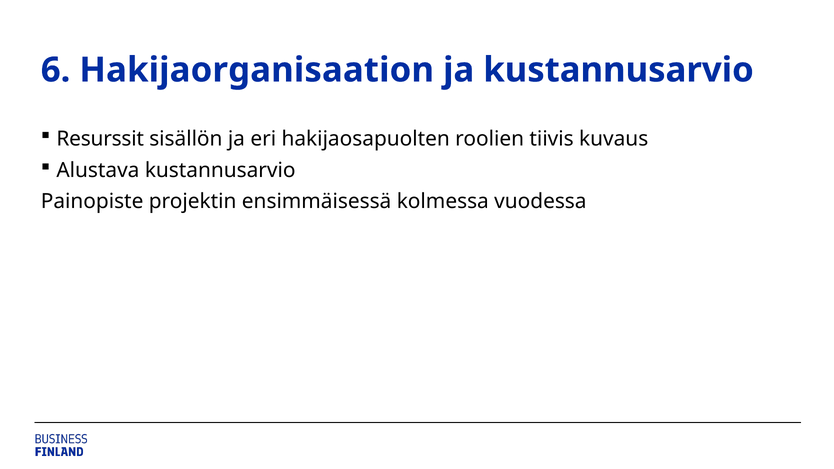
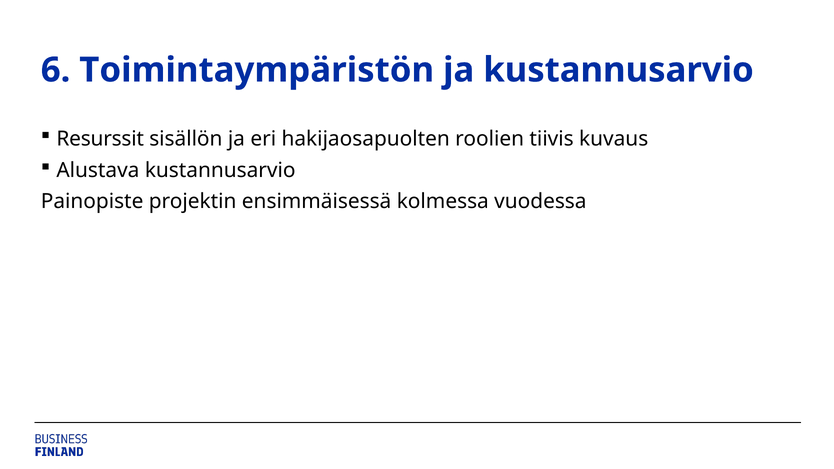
Hakijaorganisaation: Hakijaorganisaation -> Toimintaympäristön (257, 70)
